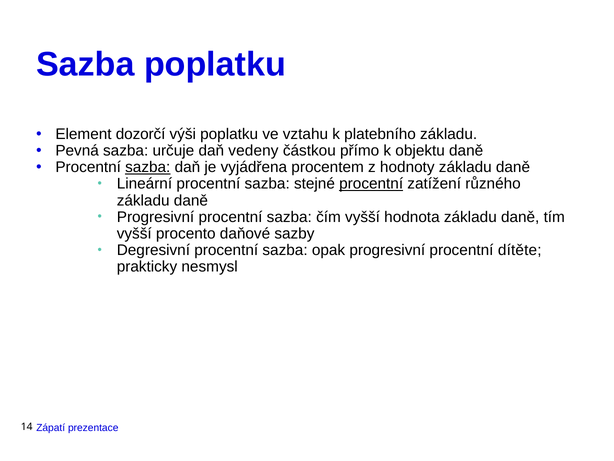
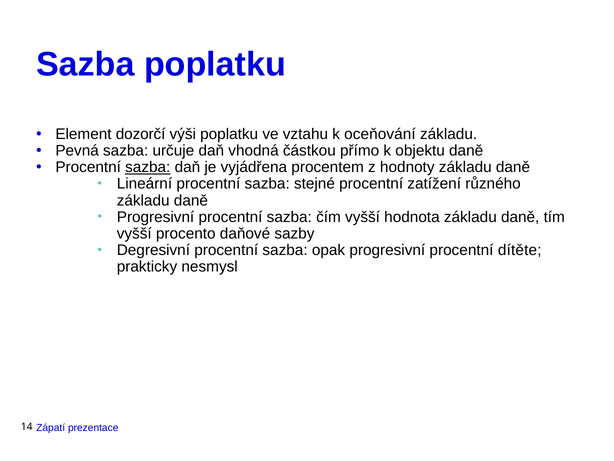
platebního: platebního -> oceňování (380, 134)
vedeny: vedeny -> vhodná (254, 150)
procentní underline: present -> none (371, 184)
